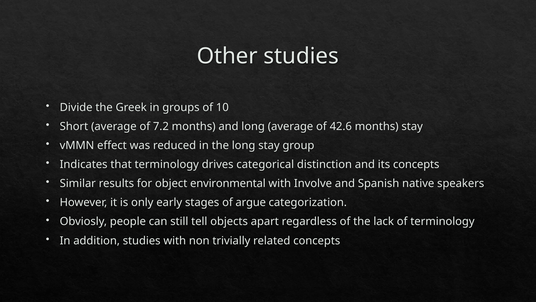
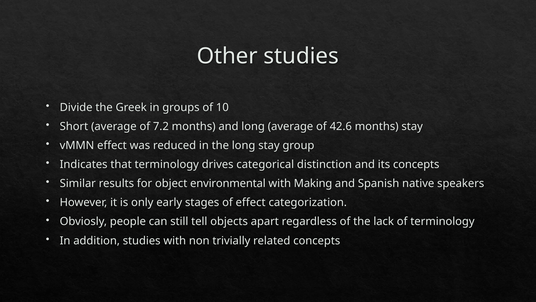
Involve: Involve -> Making (313, 183)
of argue: argue -> effect (251, 202)
